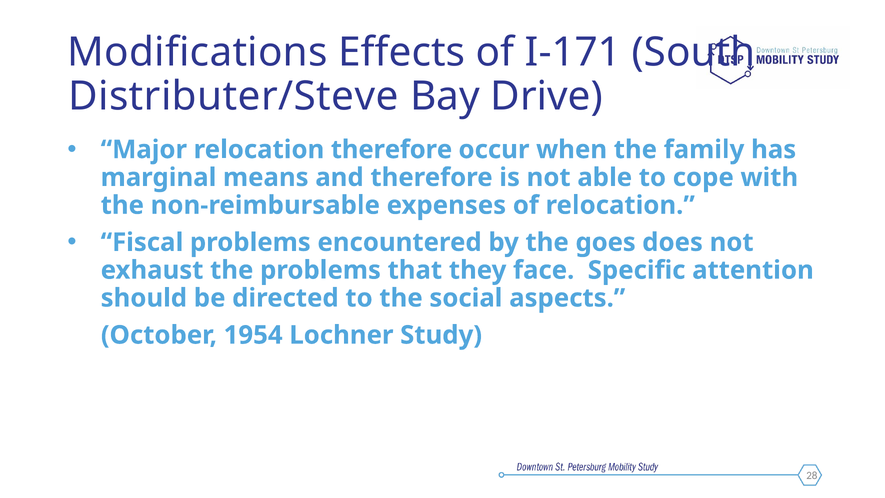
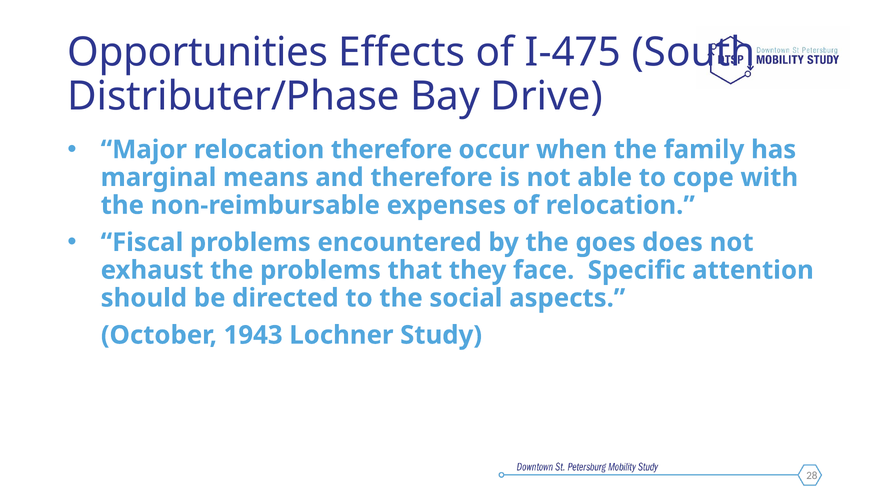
Modifications: Modifications -> Opportunities (198, 52)
I-171: I-171 -> I-475 (573, 52)
Distributer/Steve: Distributer/Steve -> Distributer/Phase (234, 96)
1954: 1954 -> 1943 (253, 335)
